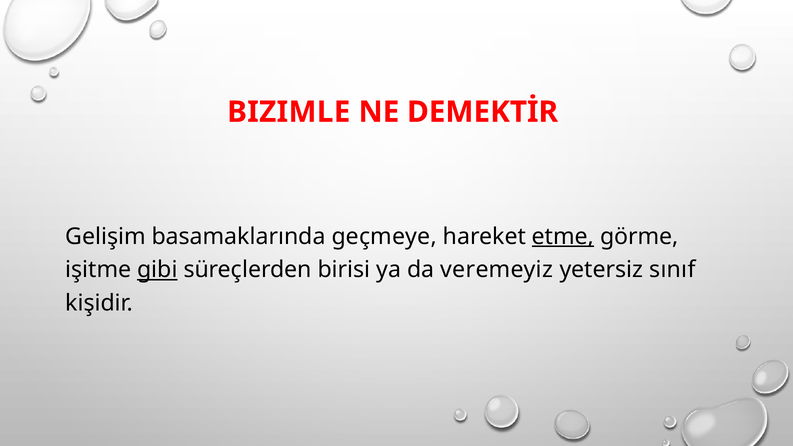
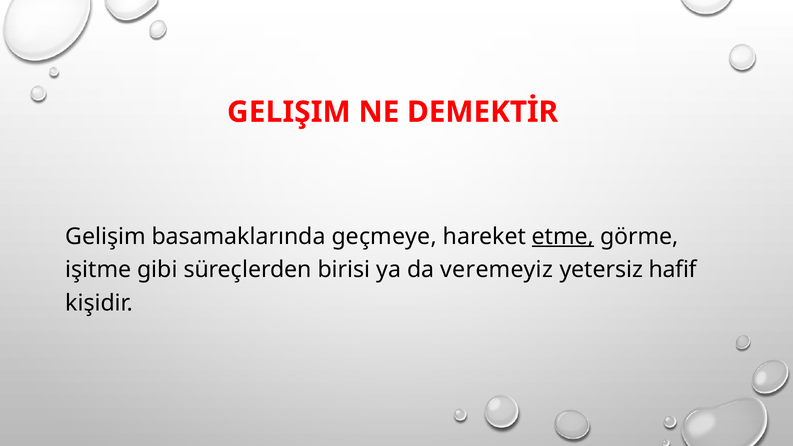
BIZIMLE: BIZIMLE -> GELIŞIM (289, 112)
gibi underline: present -> none (157, 270)
sınıf: sınıf -> hafif (673, 270)
